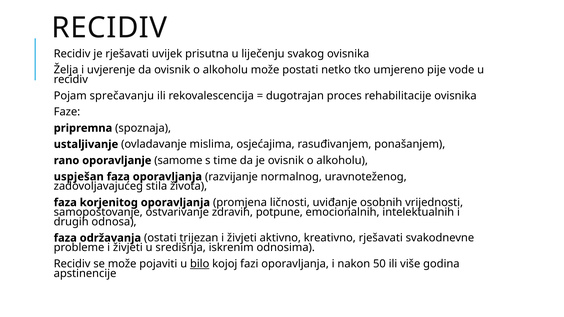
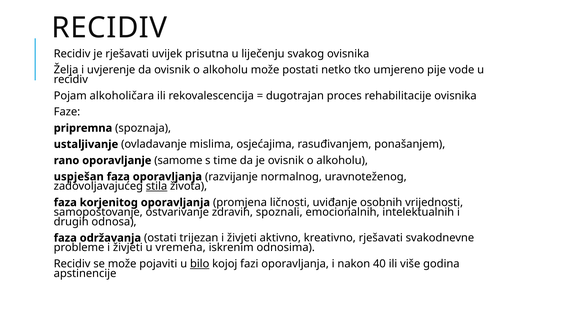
sprečavanju: sprečavanju -> alkoholičara (122, 96)
stila underline: none -> present (157, 186)
potpune: potpune -> spoznali (279, 212)
središnja: središnja -> vremena (181, 248)
50: 50 -> 40 (379, 264)
